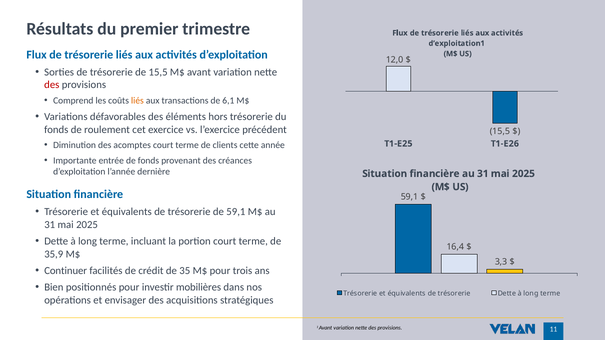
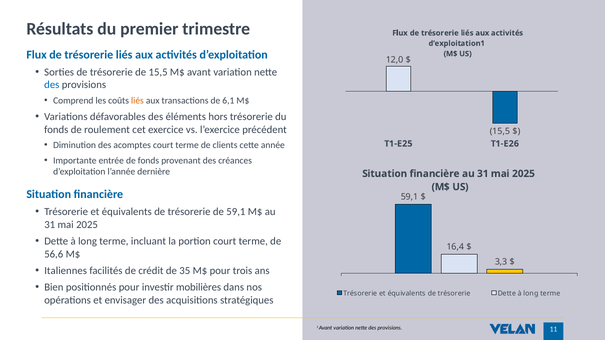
des colour: red -> blue (52, 85)
35,9: 35,9 -> 56,6 (54, 254)
Continuer: Continuer -> Italiennes (66, 271)
